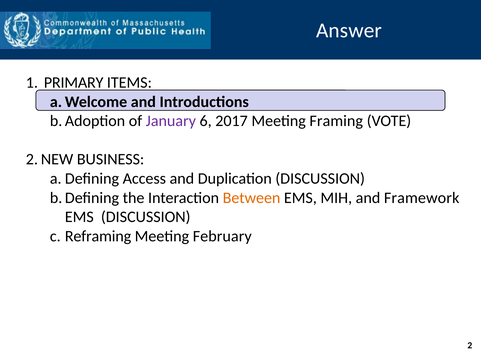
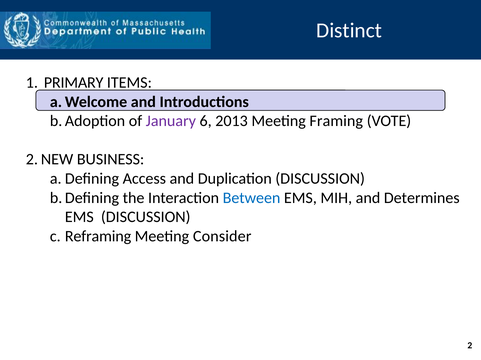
Answer: Answer -> Distinct (349, 30)
2017: 2017 -> 2013 (232, 121)
Between colour: orange -> blue (252, 198)
Framework: Framework -> Determines (422, 198)
February: February -> Consider (222, 237)
